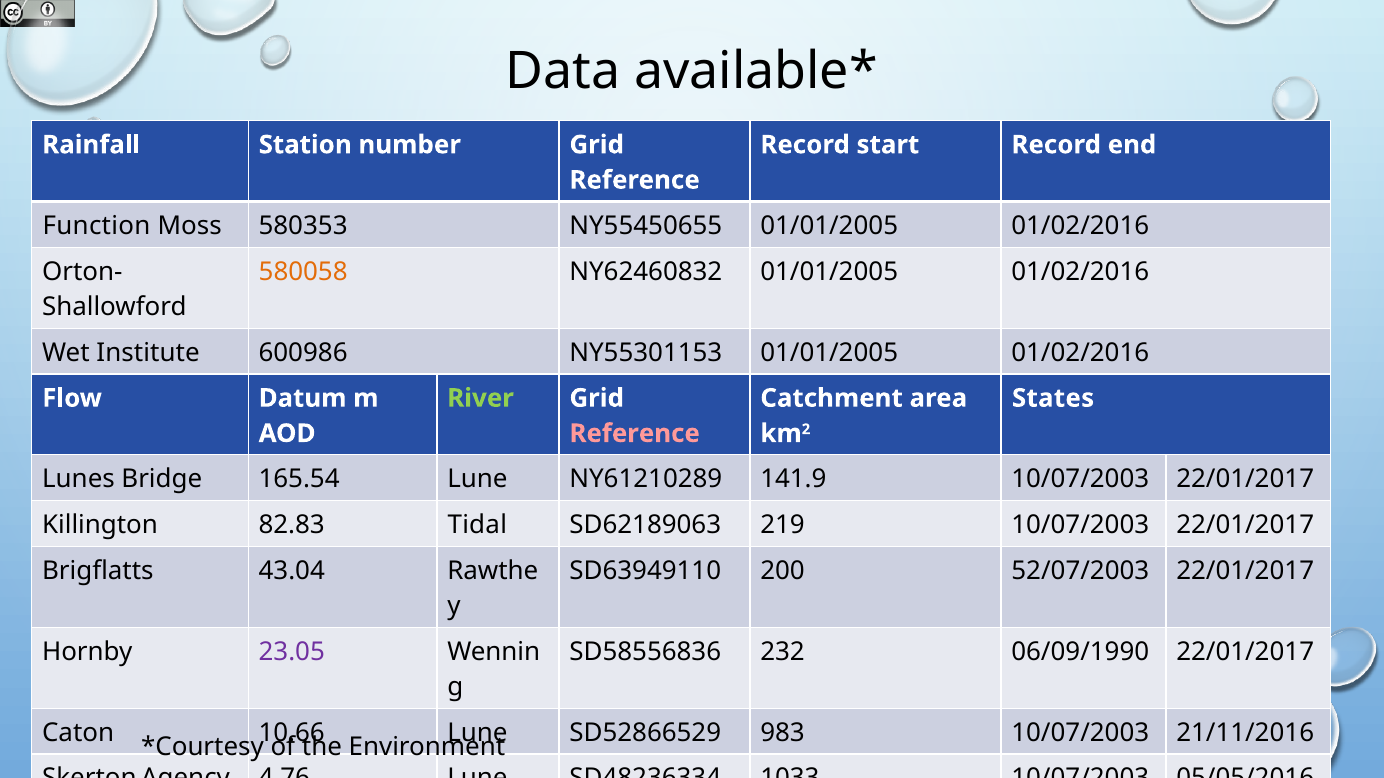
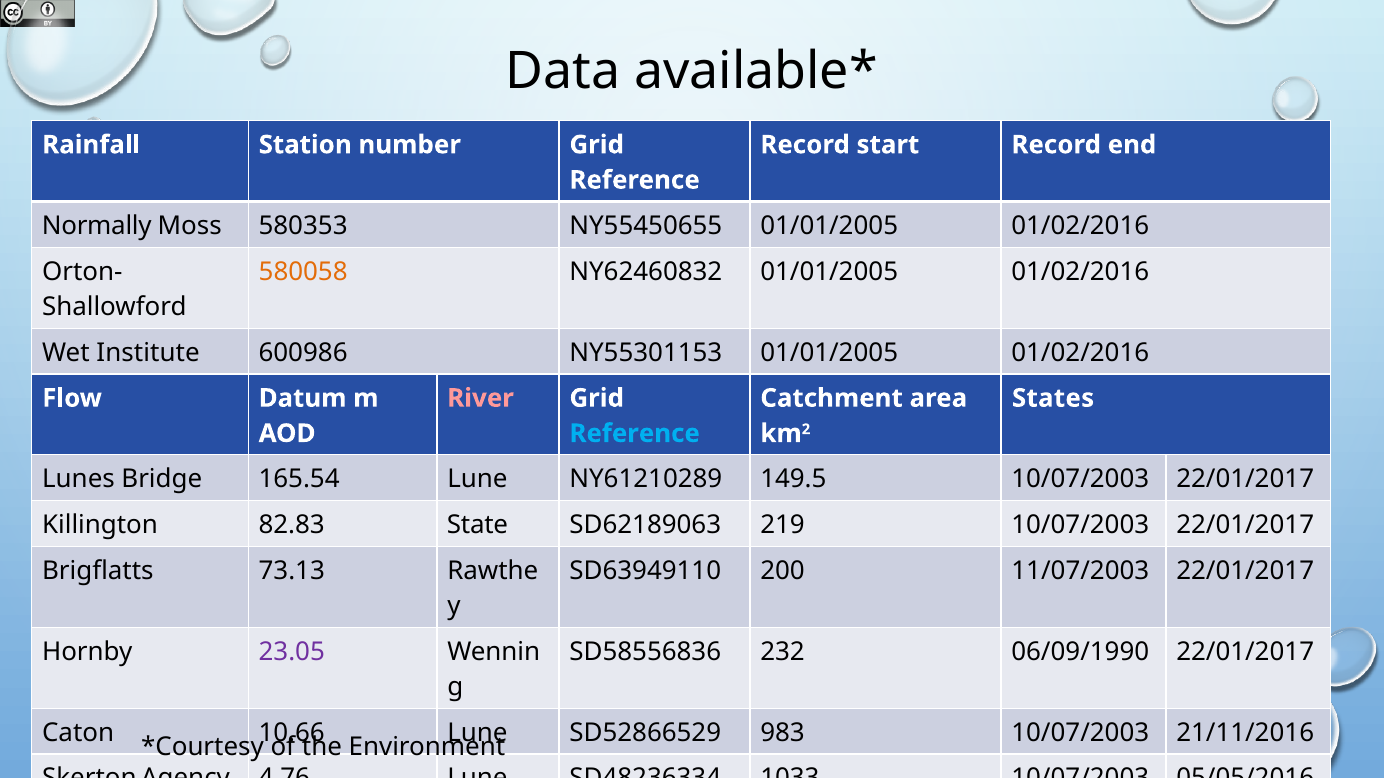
Function: Function -> Normally (97, 226)
River colour: light green -> pink (481, 398)
Reference colour: pink -> light blue (635, 434)
141.9: 141.9 -> 149.5 (793, 479)
82.83 Tidal: Tidal -> State (478, 525)
43.04: 43.04 -> 73.13 (292, 571)
52/07/2003: 52/07/2003 -> 11/07/2003 (1080, 571)
